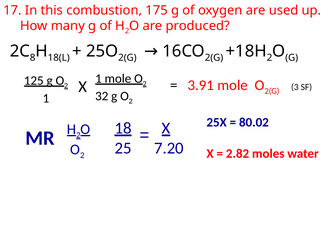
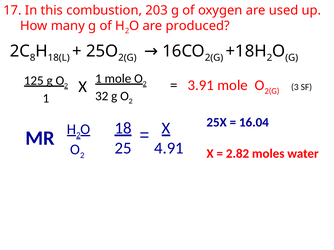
175: 175 -> 203 (157, 10)
80.02: 80.02 -> 16.04 (254, 123)
7.20: 7.20 -> 4.91 (169, 149)
